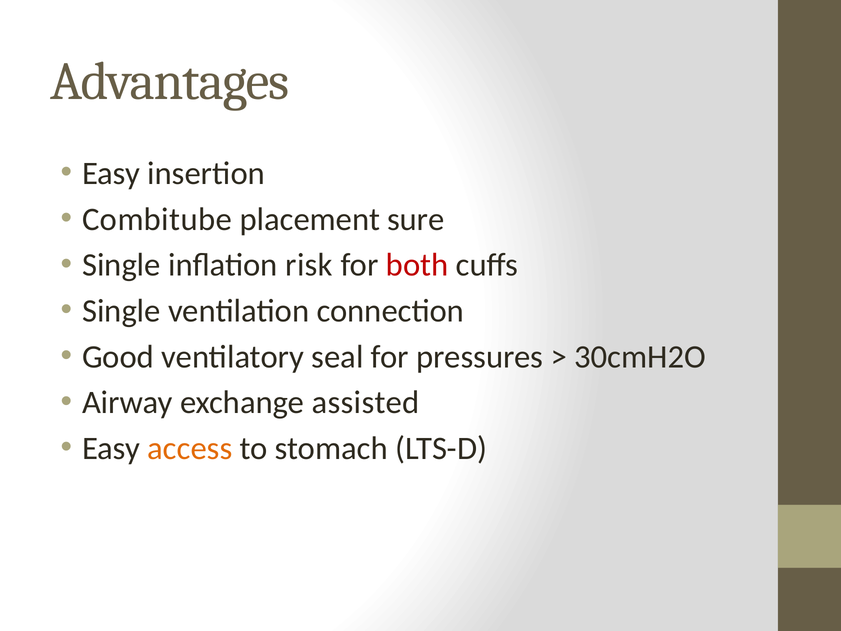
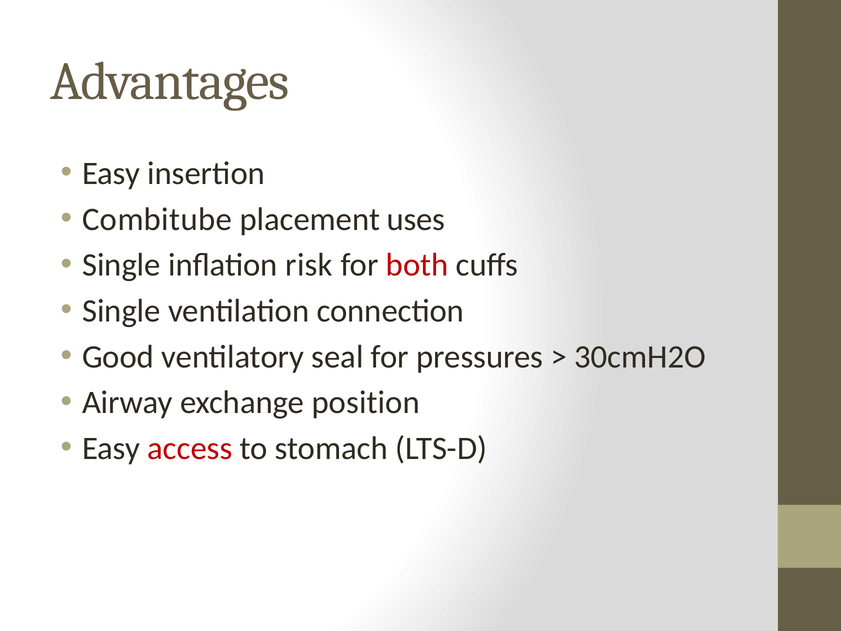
sure: sure -> uses (416, 219)
assisted: assisted -> position (366, 402)
access colour: orange -> red (190, 448)
